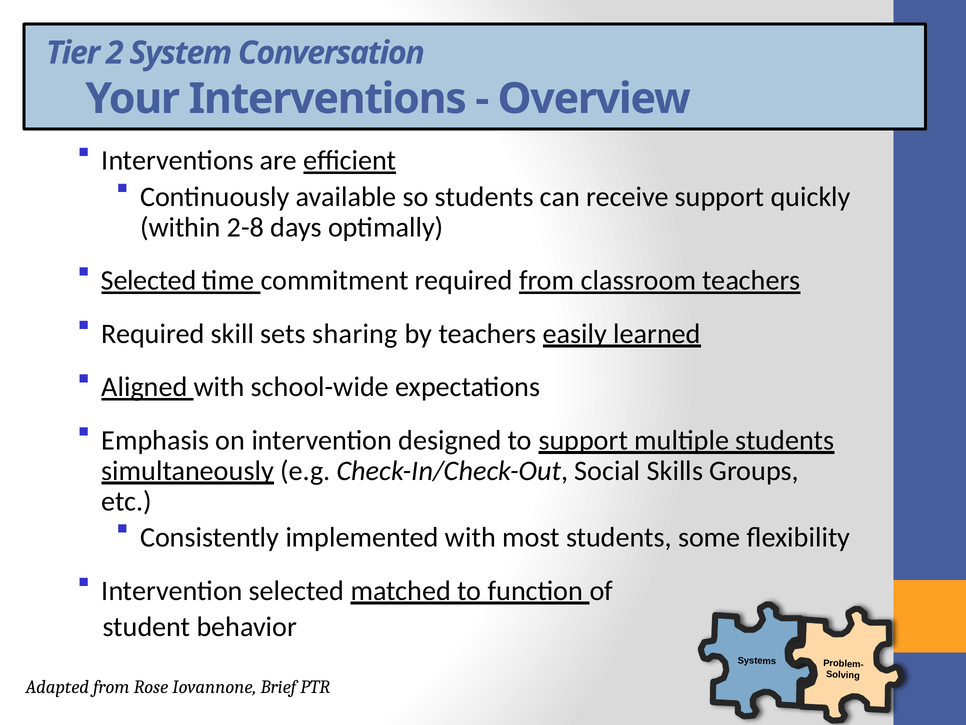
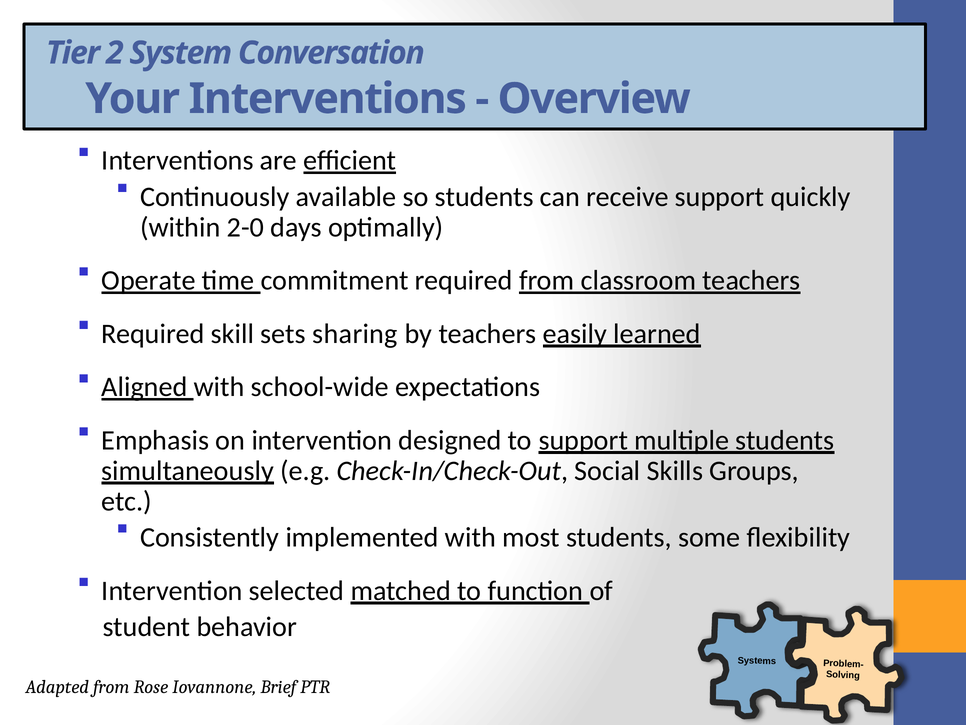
2-8: 2-8 -> 2-0 (245, 227)
Selected: Selected -> Operate (148, 280)
